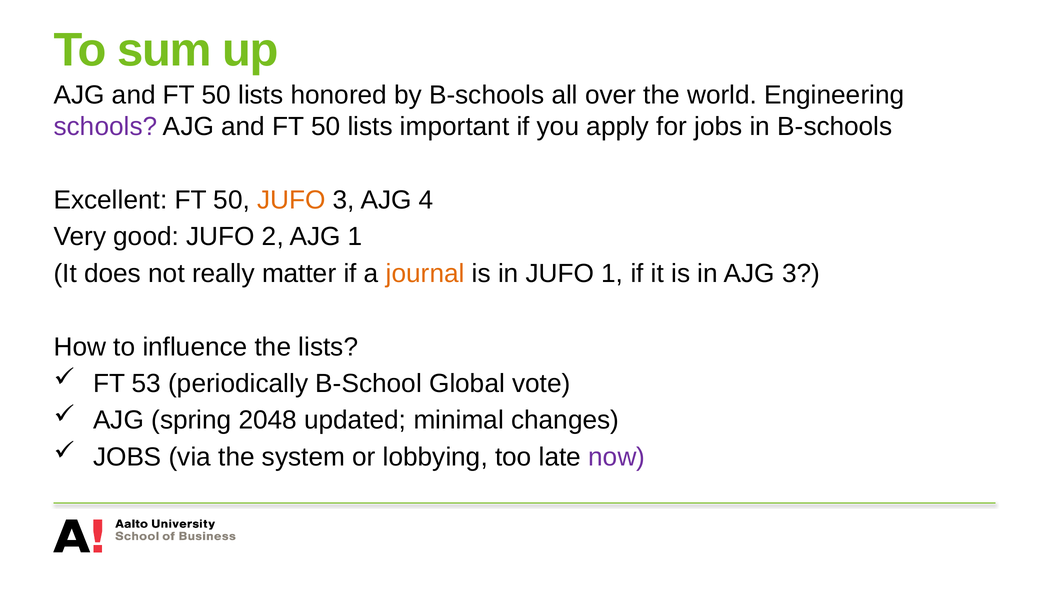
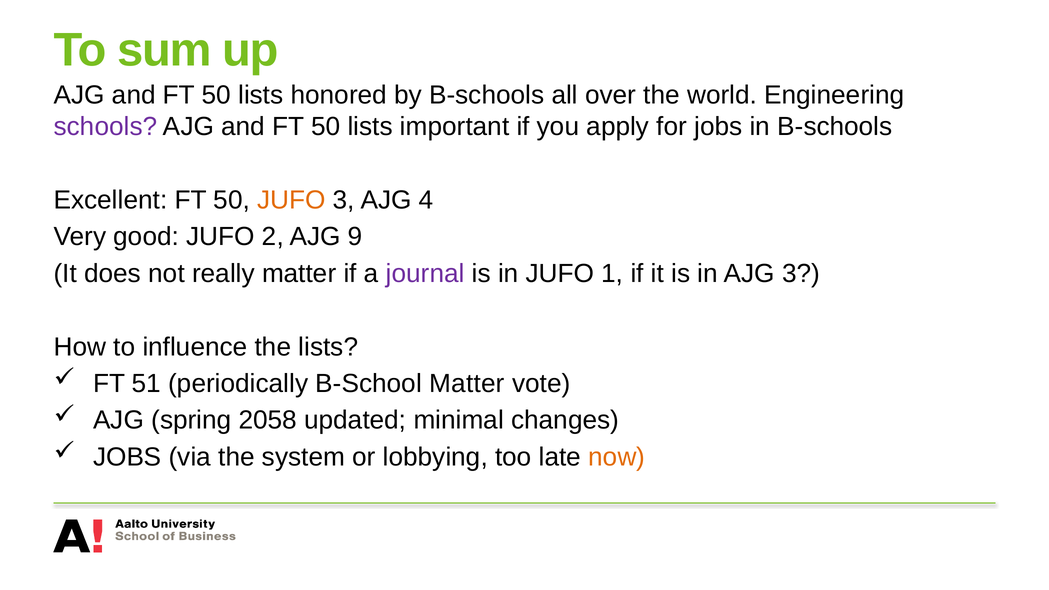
AJG 1: 1 -> 9 (355, 237)
journal colour: orange -> purple (425, 273)
53: 53 -> 51 (146, 384)
B-School Global: Global -> Matter (467, 384)
2048: 2048 -> 2058 (268, 420)
now colour: purple -> orange (617, 457)
